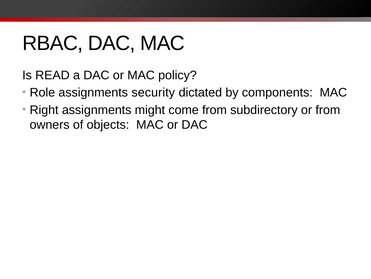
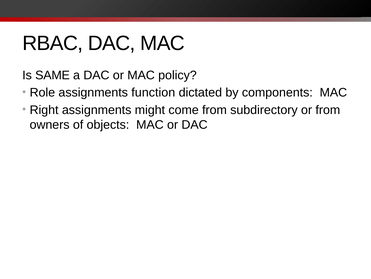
READ: READ -> SAME (53, 75)
security: security -> function (153, 92)
